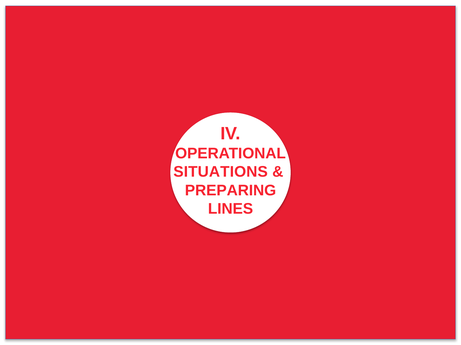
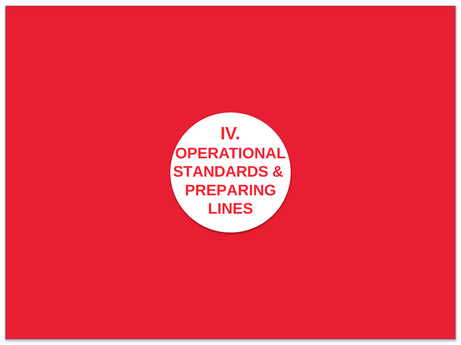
SITUATIONS: SITUATIONS -> STANDARDS (221, 172)
